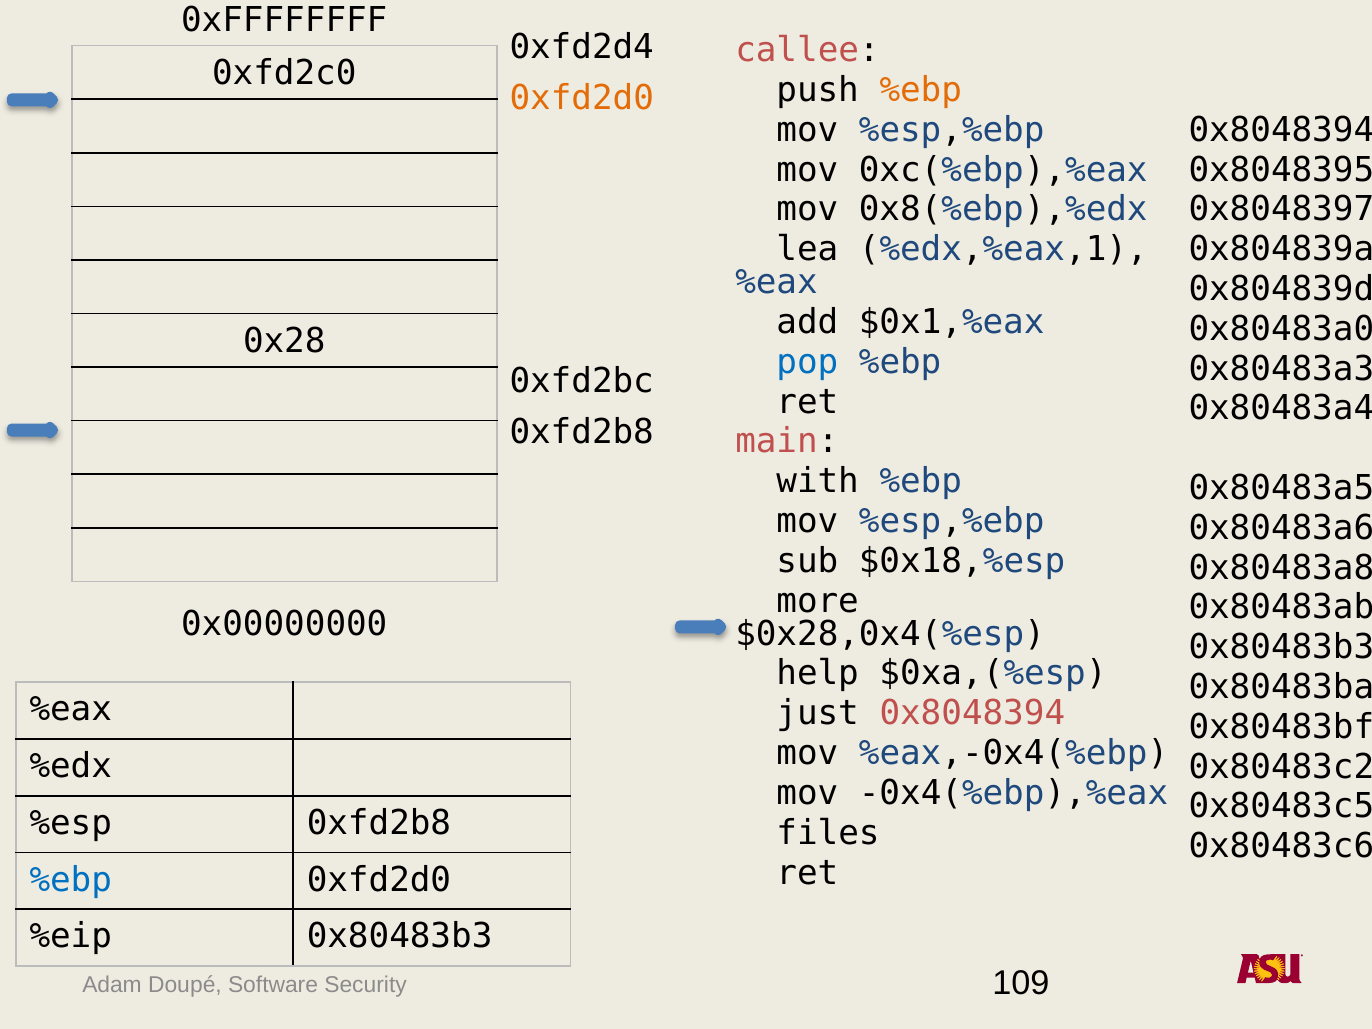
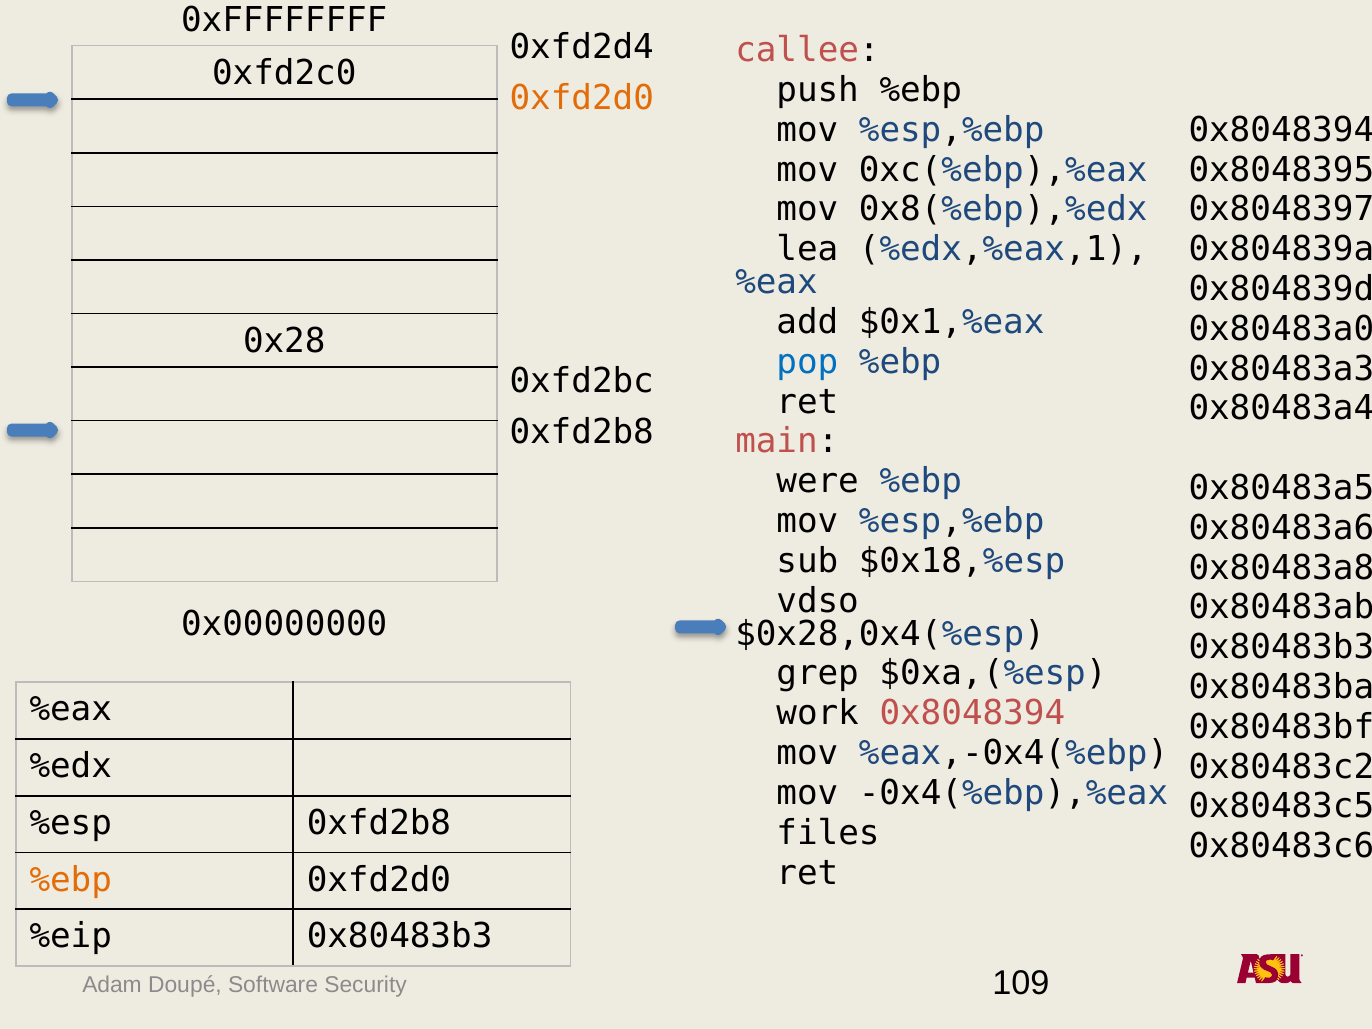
%ebp colour: orange -> black (921, 90)
with: with -> were (818, 481)
more: more -> vdso (818, 601)
help: help -> grep (818, 674)
just: just -> work (818, 713)
%ebp colour: blue -> orange (71, 880)
